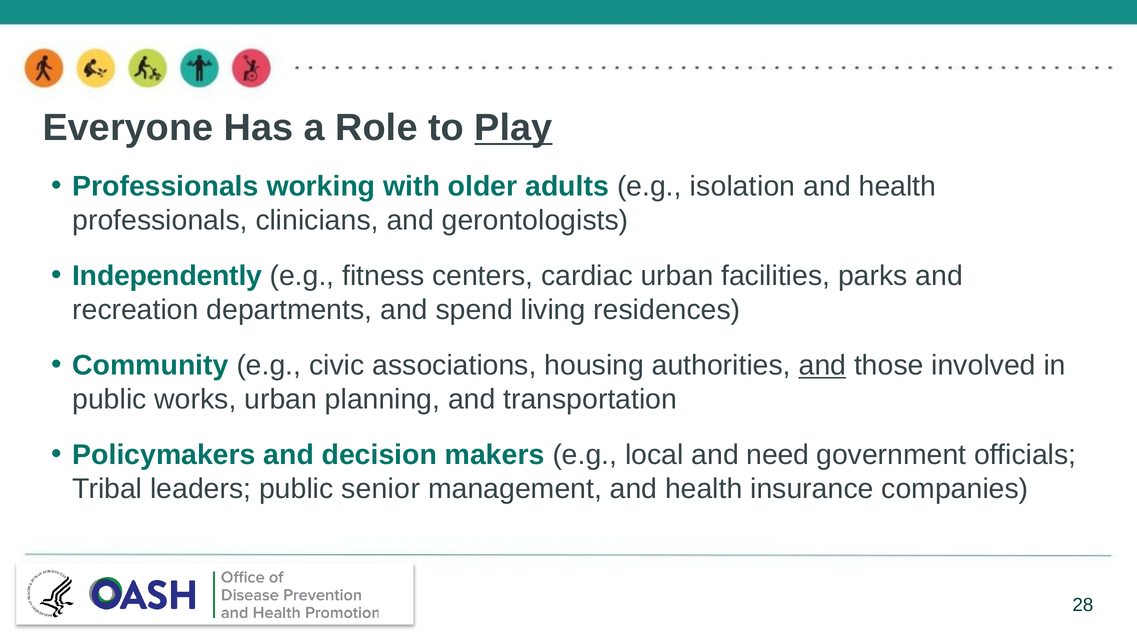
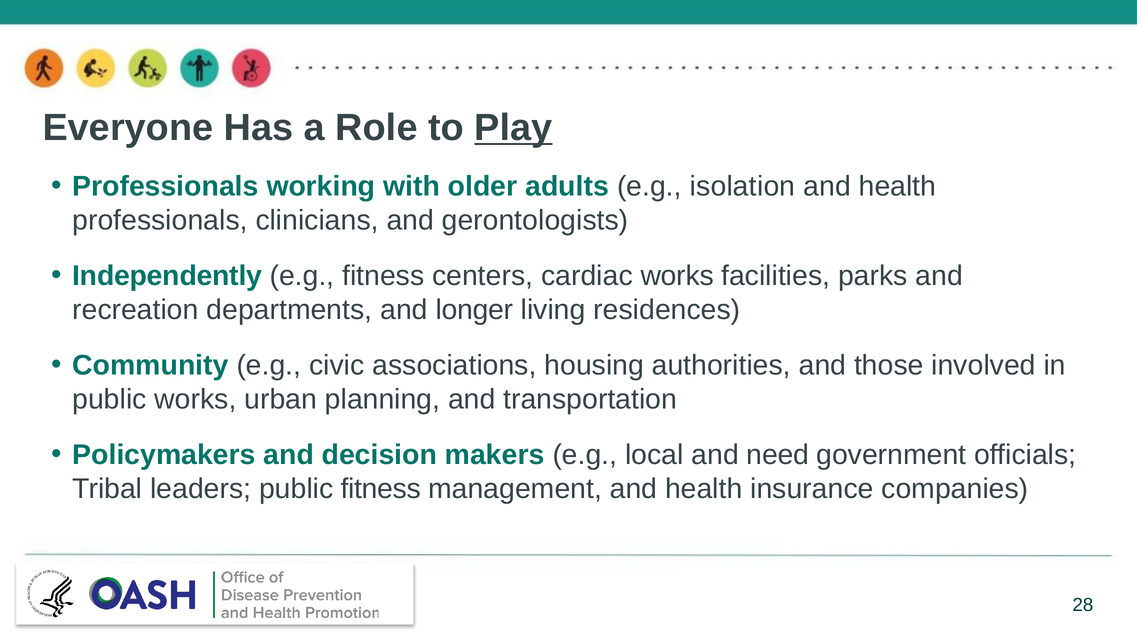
cardiac urban: urban -> works (677, 276)
spend: spend -> longer (474, 310)
and underline: present -> none (822, 366)
public senior: senior -> fitness (381, 489)
